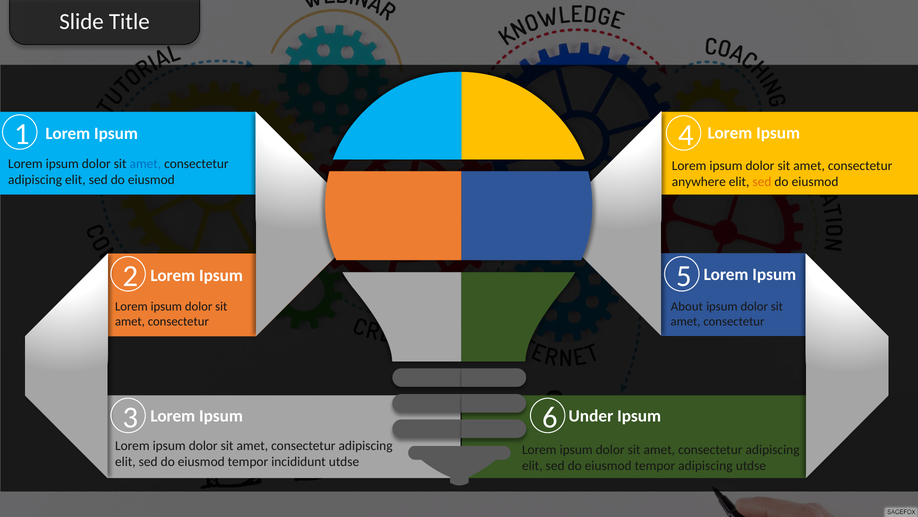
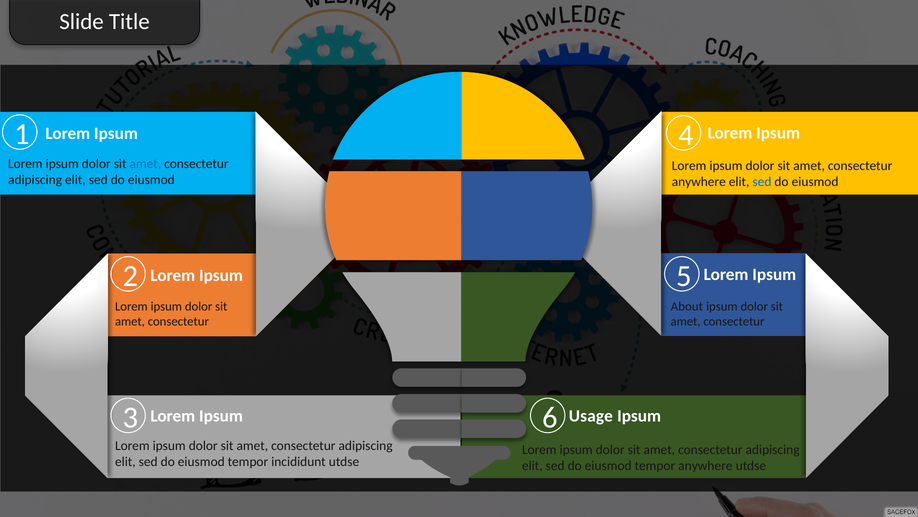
sed colour: orange -> blue (762, 182)
Under: Under -> Usage (591, 416)
tempor adipiscing: adipiscing -> anywhere (705, 465)
